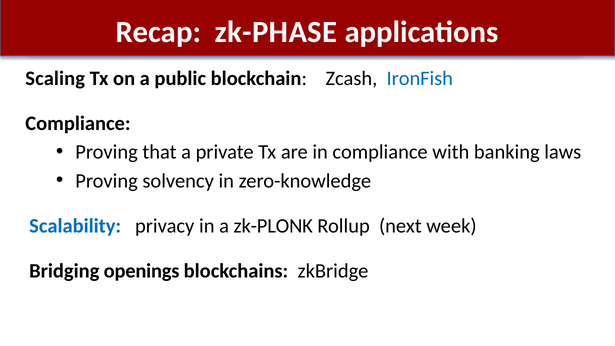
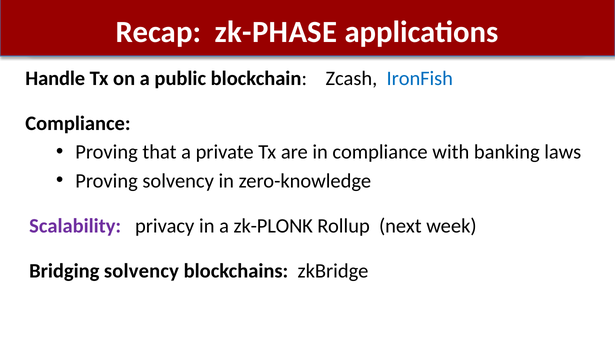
Scaling: Scaling -> Handle (55, 78)
Scalability colour: blue -> purple (75, 226)
Bridging openings: openings -> solvency (141, 271)
